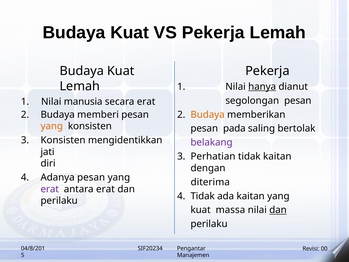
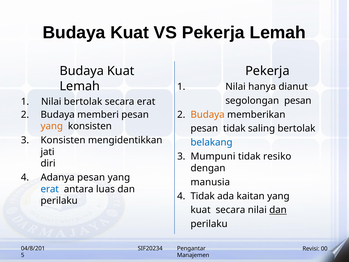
hanya underline: present -> none (262, 87)
Nilai manusia: manusia -> bertolak (83, 102)
pesan pada: pada -> tidak (234, 128)
belakang colour: purple -> blue (211, 142)
Perhatian: Perhatian -> Mumpuni (213, 156)
tidak kaitan: kaitan -> resiko (277, 156)
diterima: diterima -> manusia (210, 182)
erat colour: purple -> blue (50, 189)
antara erat: erat -> luas (105, 189)
kuat massa: massa -> secara (230, 210)
